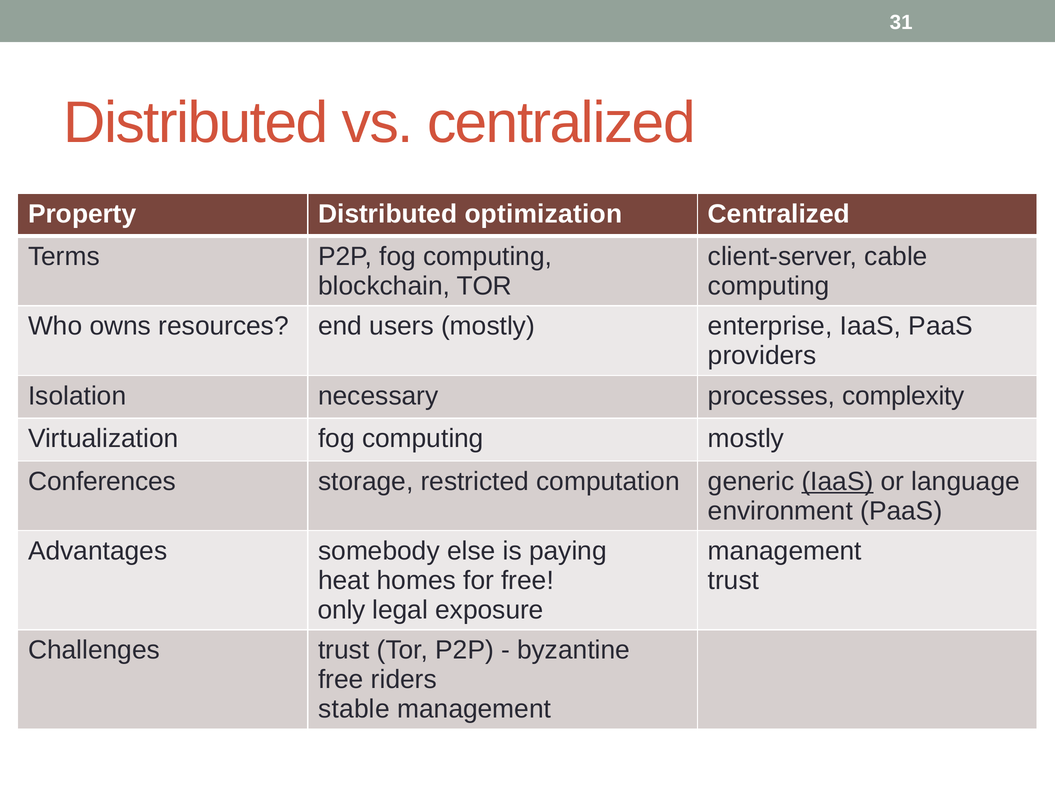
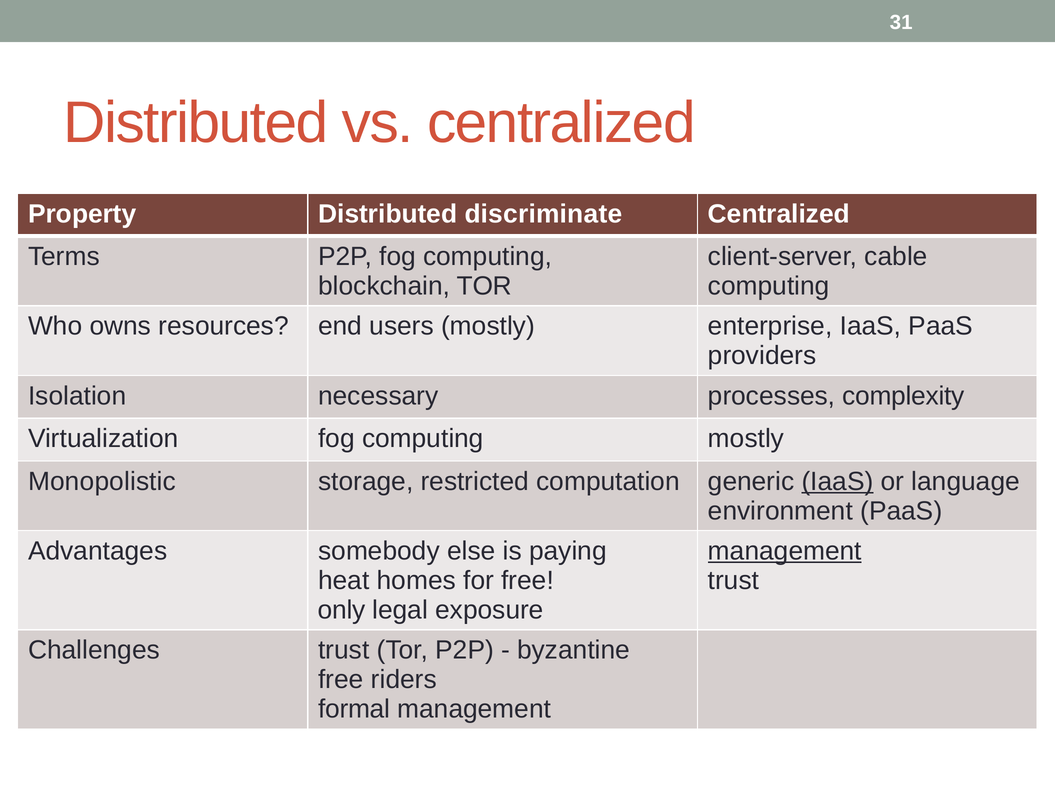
optimization: optimization -> discriminate (543, 214)
Conferences: Conferences -> Monopolistic (102, 482)
management underline: none -> present (785, 551)
stable: stable -> formal (354, 709)
